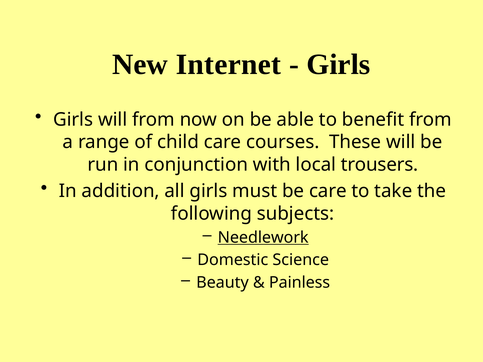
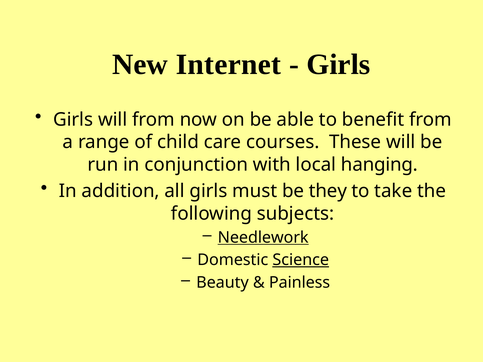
trousers: trousers -> hanging (379, 165)
be care: care -> they (328, 191)
Science underline: none -> present (301, 260)
